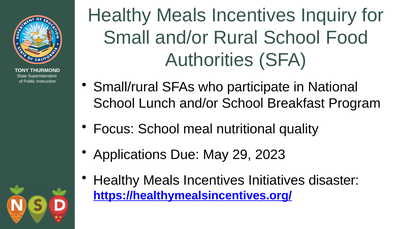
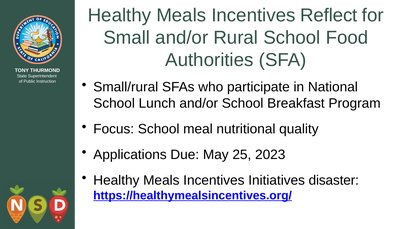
Inquiry: Inquiry -> Reflect (329, 15)
29: 29 -> 25 (242, 155)
